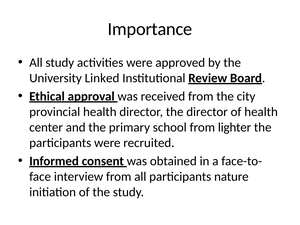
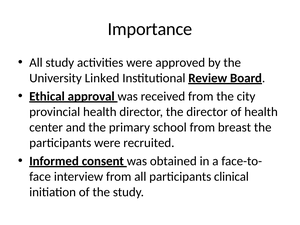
lighter: lighter -> breast (234, 127)
nature: nature -> clinical (231, 177)
